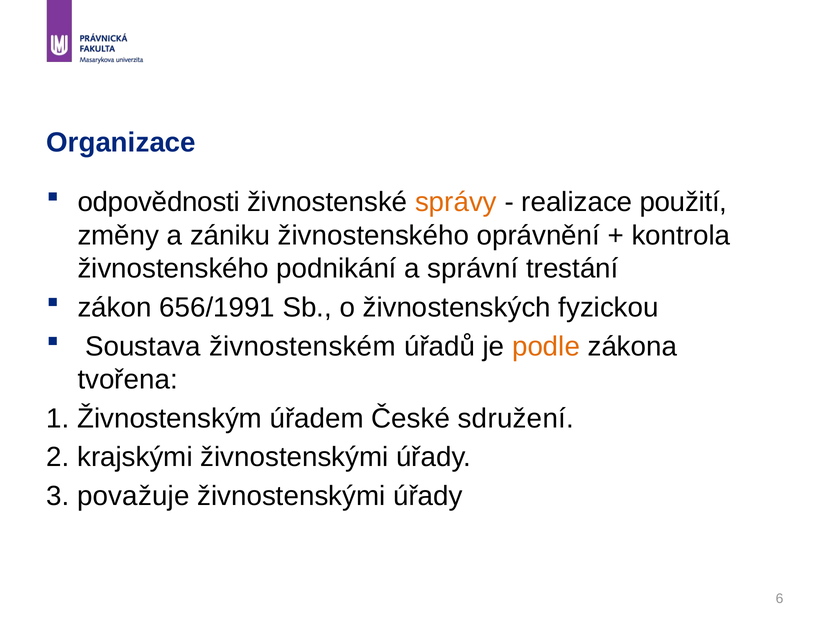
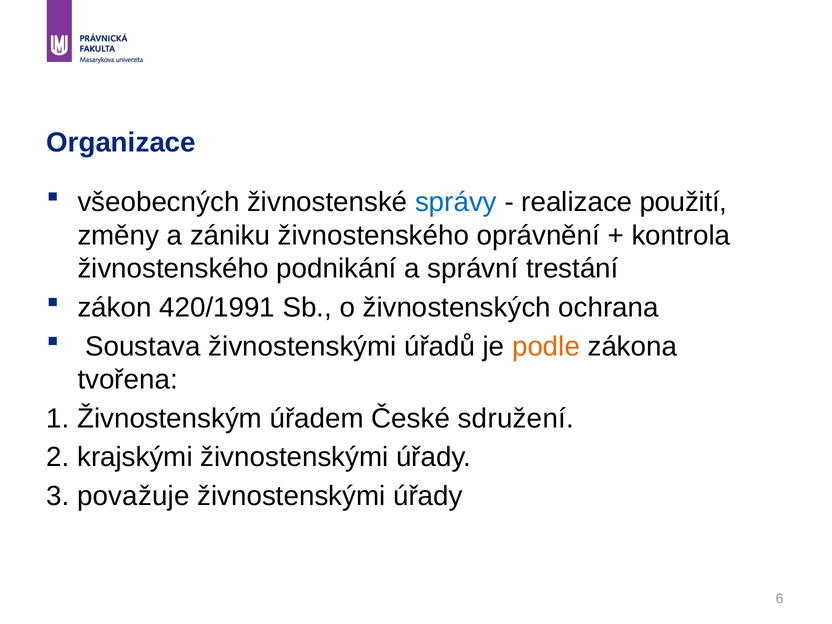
odpovědnosti: odpovědnosti -> všeobecných (159, 202)
správy colour: orange -> blue (456, 202)
656/1991: 656/1991 -> 420/1991 (217, 308)
fyzickou: fyzickou -> ochrana (609, 308)
Soustava živnostenském: živnostenském -> živnostenskými (303, 346)
